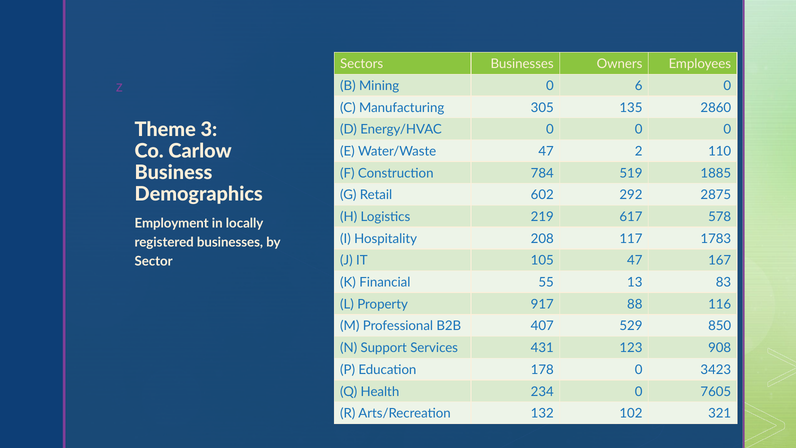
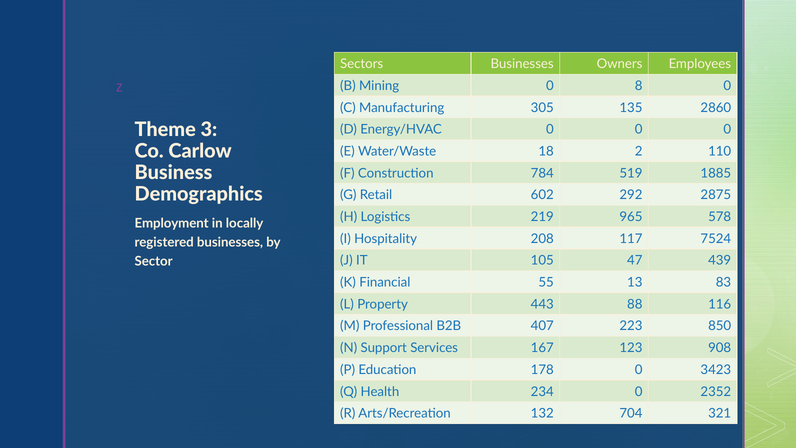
6: 6 -> 8 (639, 86)
Water/Waste 47: 47 -> 18 (546, 151)
617: 617 -> 965 (631, 217)
1783: 1783 -> 7524 (716, 239)
167: 167 -> 439 (720, 260)
917: 917 -> 443 (542, 304)
529: 529 -> 223 (631, 326)
431: 431 -> 167 (542, 348)
7605: 7605 -> 2352 (716, 391)
102: 102 -> 704 (631, 413)
